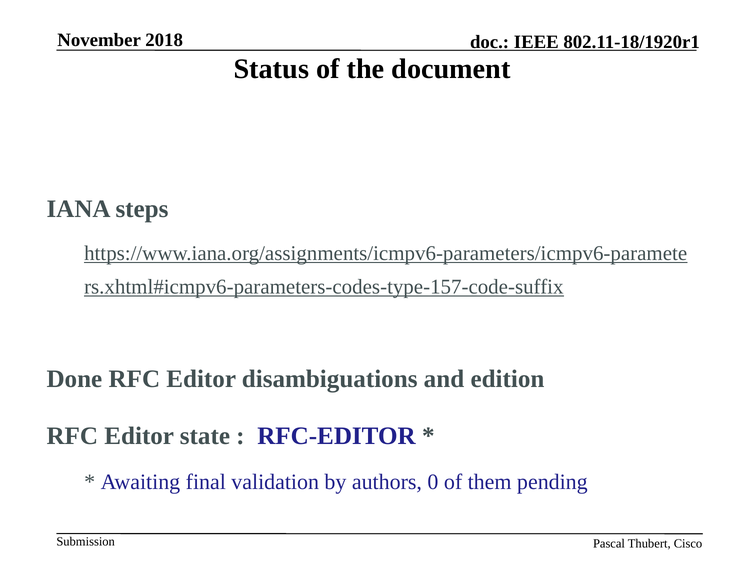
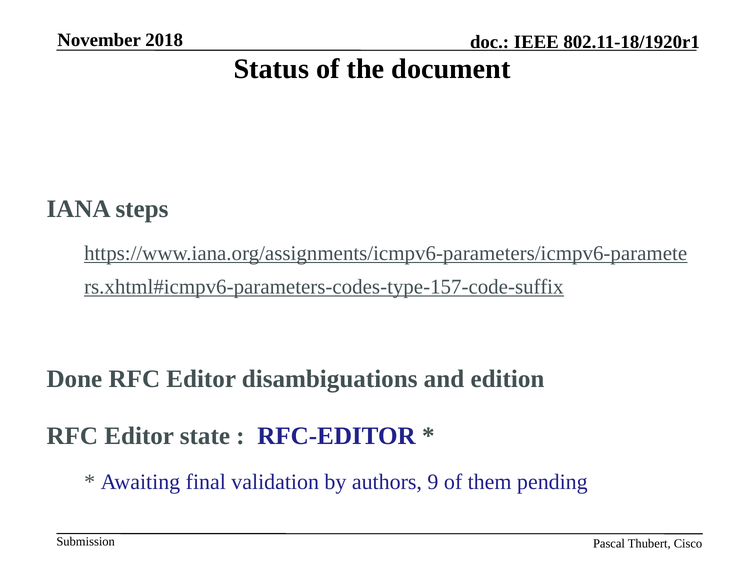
0: 0 -> 9 (433, 482)
